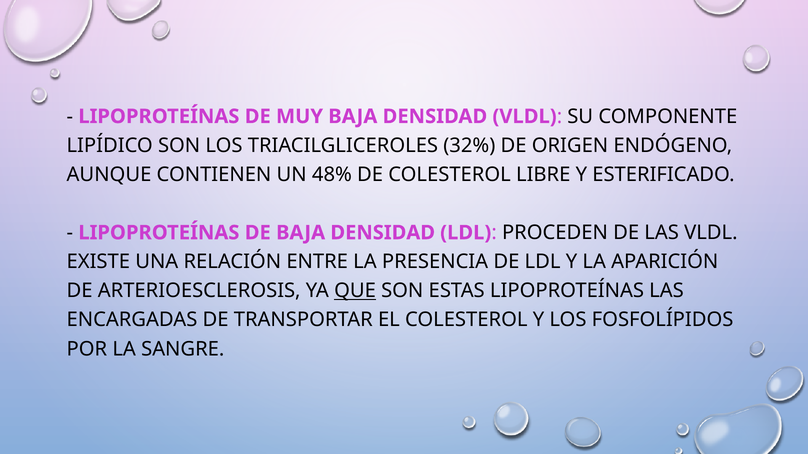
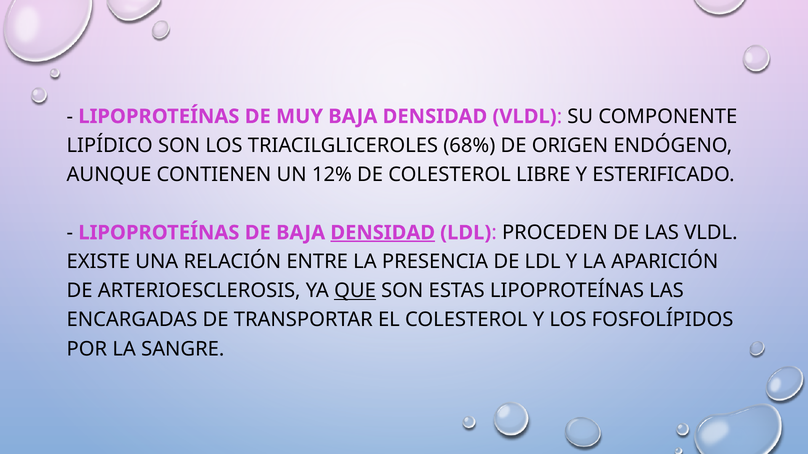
32%: 32% -> 68% (469, 146)
48%: 48% -> 12% (332, 175)
DENSIDAD underline: none -> present (383, 233)
